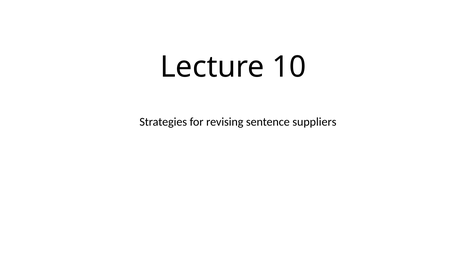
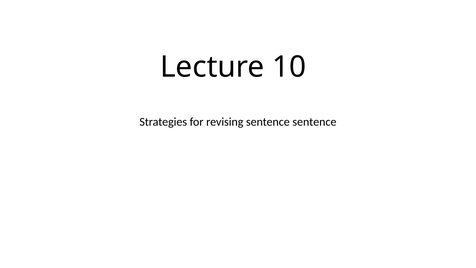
sentence suppliers: suppliers -> sentence (314, 122)
